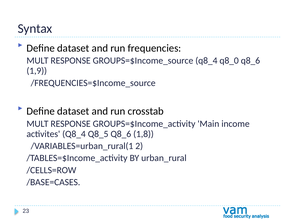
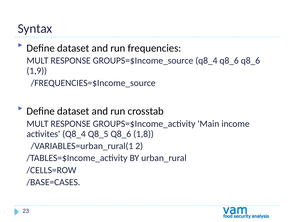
q8_4 q8_0: q8_0 -> q8_6 (229, 60)
